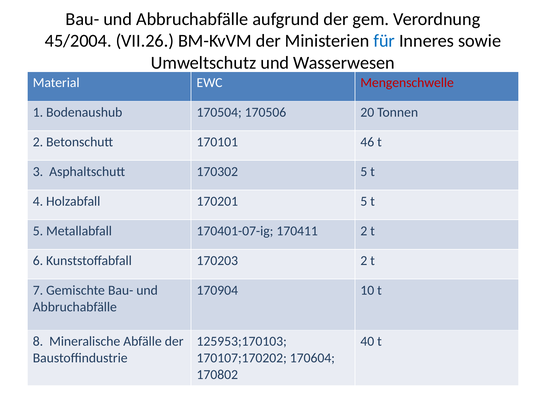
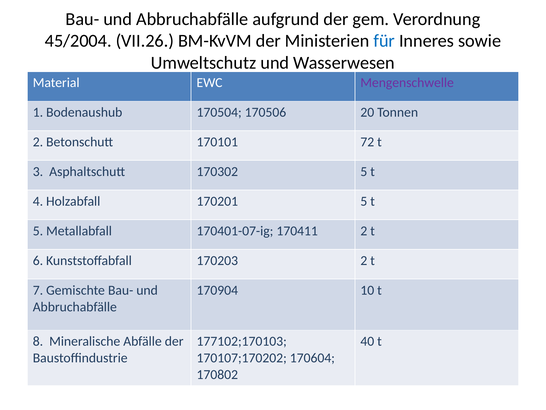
Mengenschwelle colour: red -> purple (407, 83)
46: 46 -> 72 (367, 142)
125953;170103: 125953;170103 -> 177102;170103 (242, 341)
